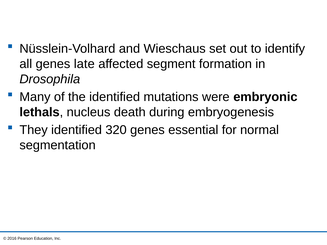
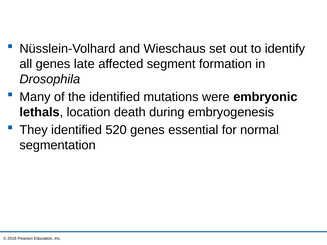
nucleus: nucleus -> location (89, 112)
320: 320 -> 520 (116, 130)
